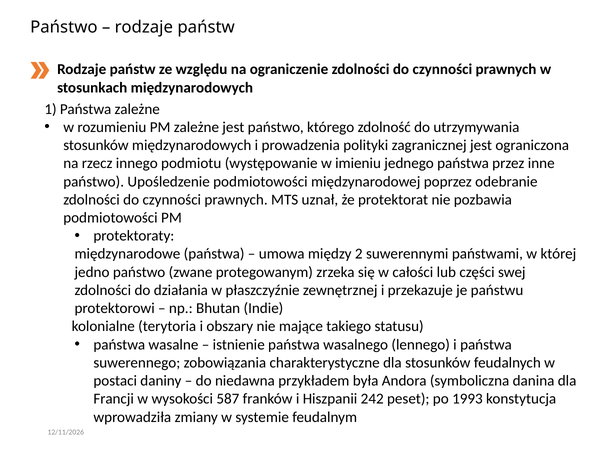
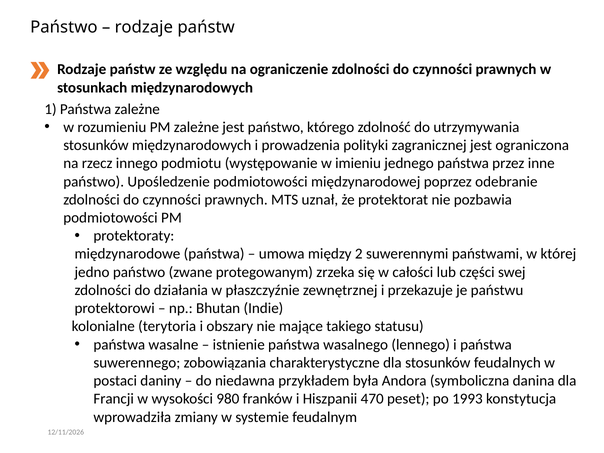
587: 587 -> 980 (228, 399)
242: 242 -> 470 (372, 399)
